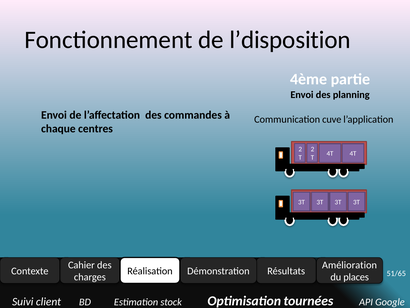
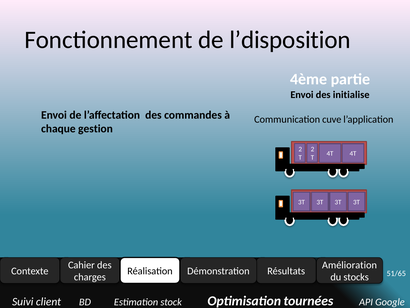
planning: planning -> initialise (351, 95)
centres: centres -> gestion (95, 129)
places: places -> stocks (356, 277)
